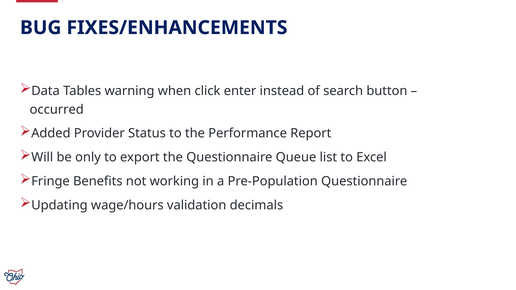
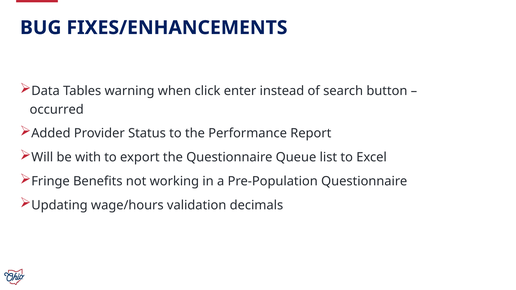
only: only -> with (88, 157)
